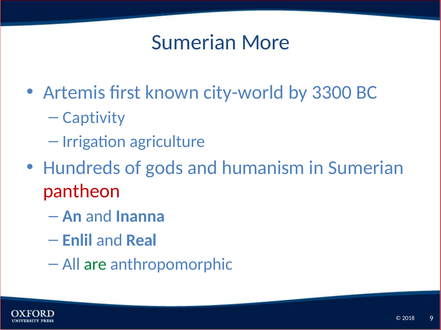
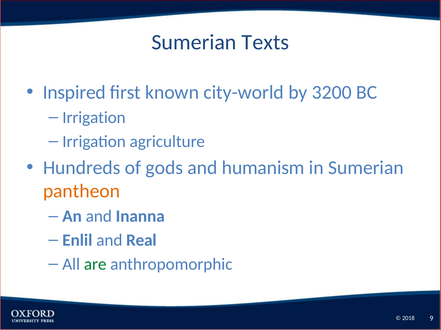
More: More -> Texts (265, 42)
Artemis: Artemis -> Inspired (74, 93)
3300: 3300 -> 3200 (332, 93)
Captivity: Captivity -> Irrigation (94, 118)
pantheon colour: red -> orange (82, 191)
